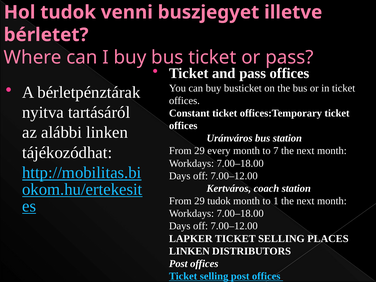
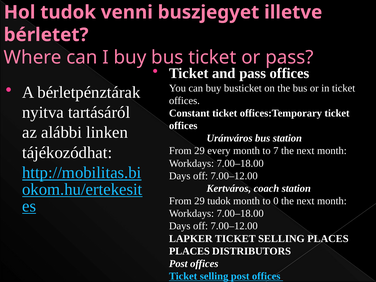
1: 1 -> 0 (276, 201)
LINKEN: LINKEN -> PLACES (189, 251)
